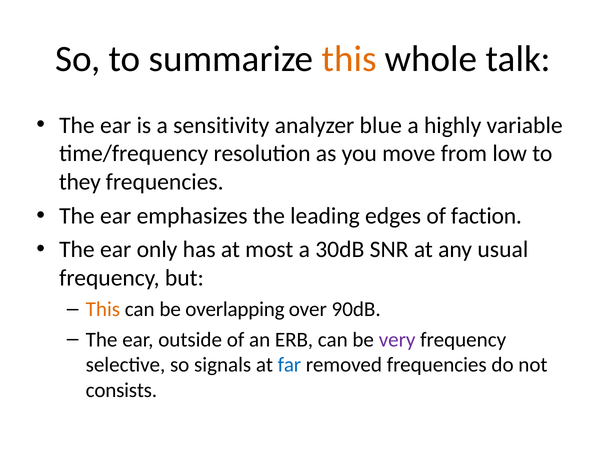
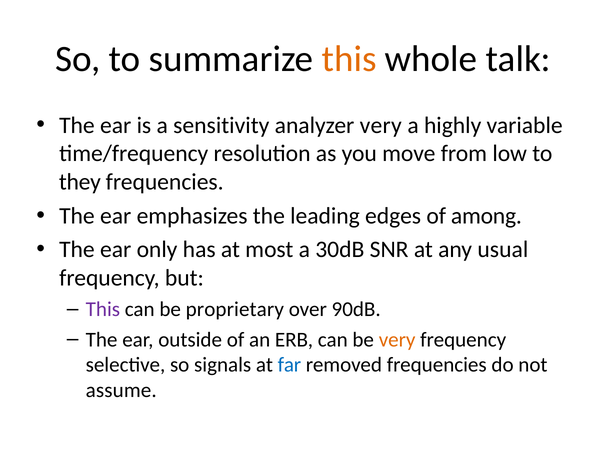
analyzer blue: blue -> very (381, 125)
faction: faction -> among (486, 216)
This colour: orange -> purple (103, 309)
overlapping: overlapping -> proprietary (235, 309)
very colour: purple -> orange (397, 339)
consists: consists -> assume (121, 390)
